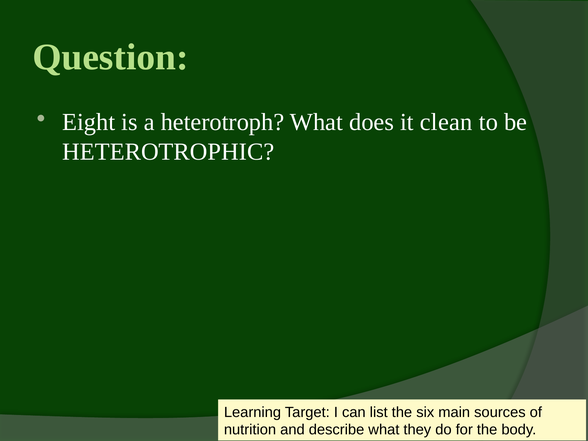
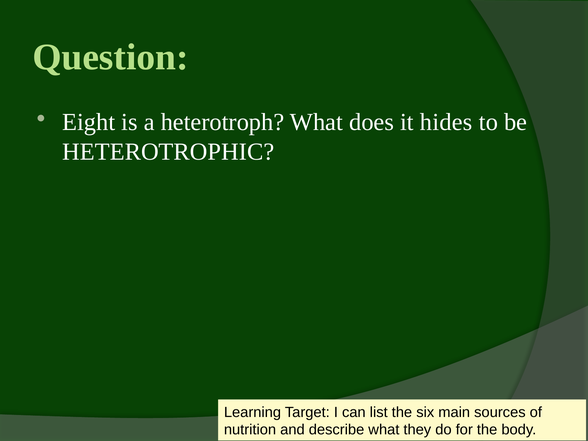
clean: clean -> hides (446, 122)
